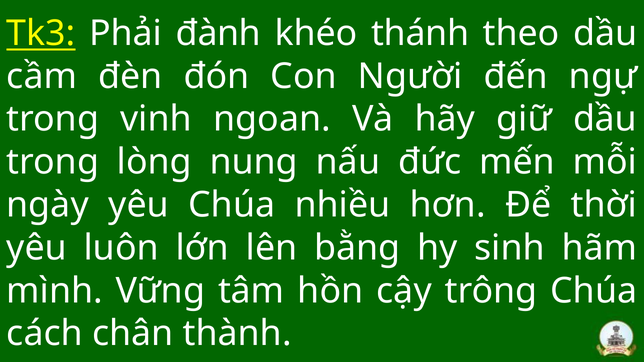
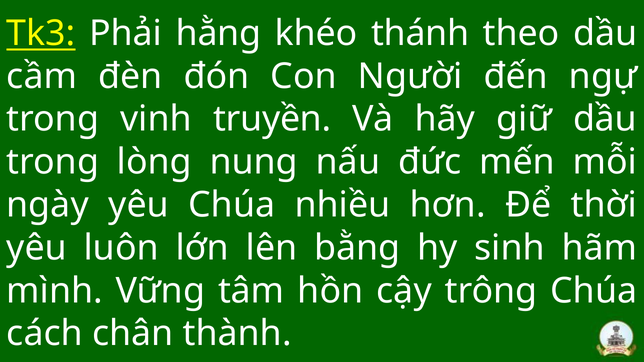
đành: đành -> hằng (218, 33)
ngoan: ngoan -> truyền (272, 119)
